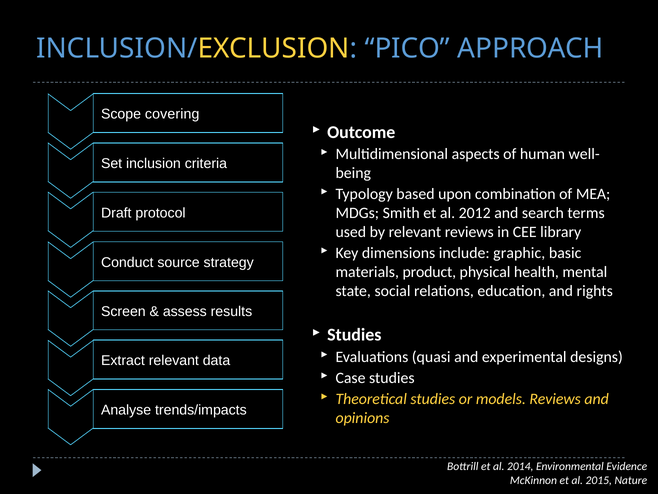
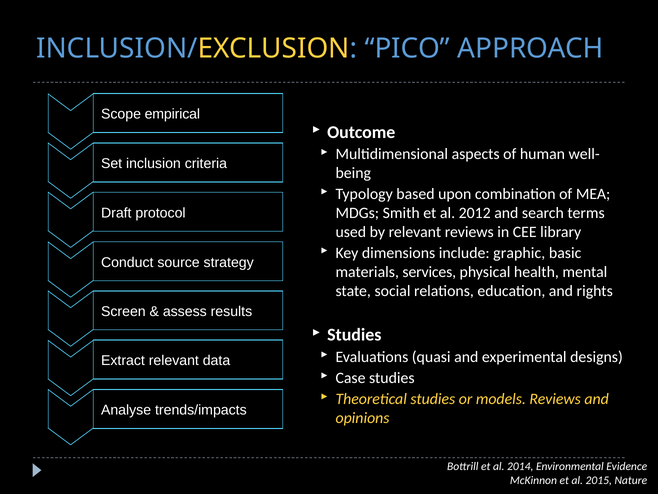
covering: covering -> empirical (172, 114)
product: product -> services (429, 272)
